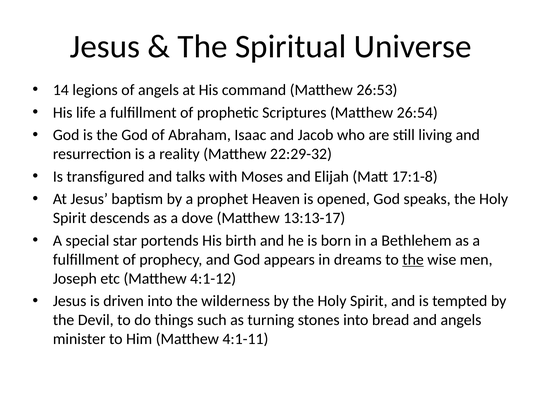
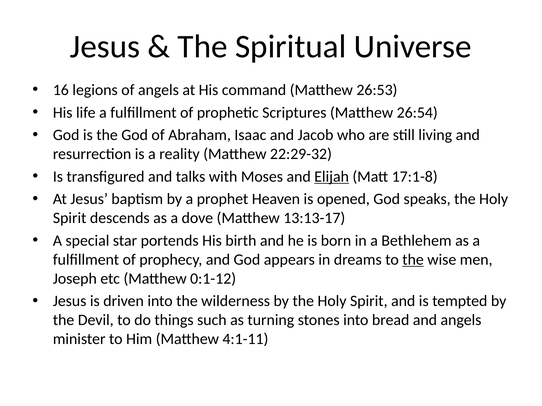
14: 14 -> 16 (61, 90)
Elijah underline: none -> present (332, 177)
4:1-12: 4:1-12 -> 0:1-12 (213, 279)
